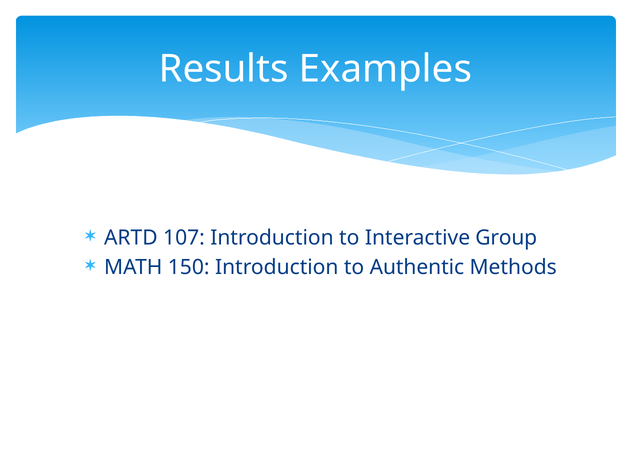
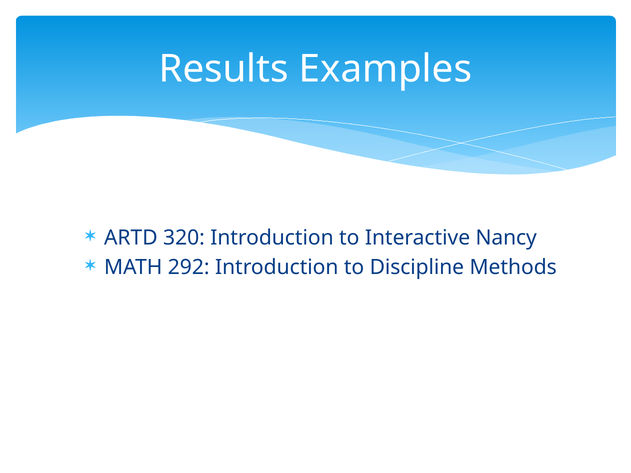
107: 107 -> 320 (184, 238)
Group: Group -> Nancy (506, 238)
150: 150 -> 292 (189, 268)
Authentic: Authentic -> Discipline (417, 268)
